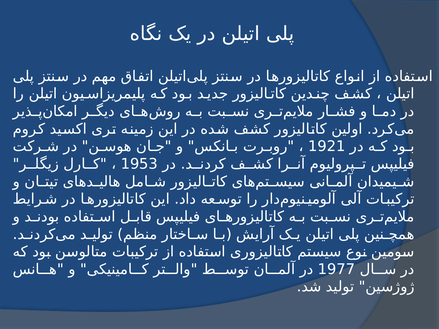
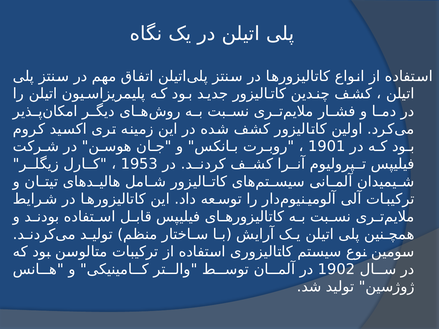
1921: 1921 -> 1901 (327, 147)
1977: 1977 -> 1902 (337, 269)
